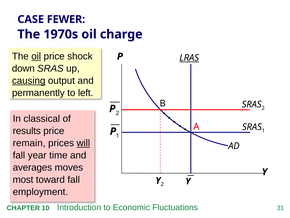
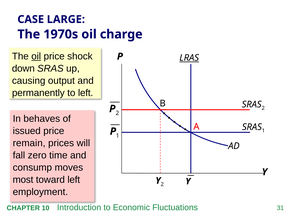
FEWER: FEWER -> LARGE (66, 19)
causing underline: present -> none (29, 81)
classical: classical -> behaves (42, 118)
results: results -> issued (27, 131)
will underline: present -> none (83, 143)
year: year -> zero (37, 155)
averages: averages -> consump (32, 167)
toward fall: fall -> left (74, 179)
